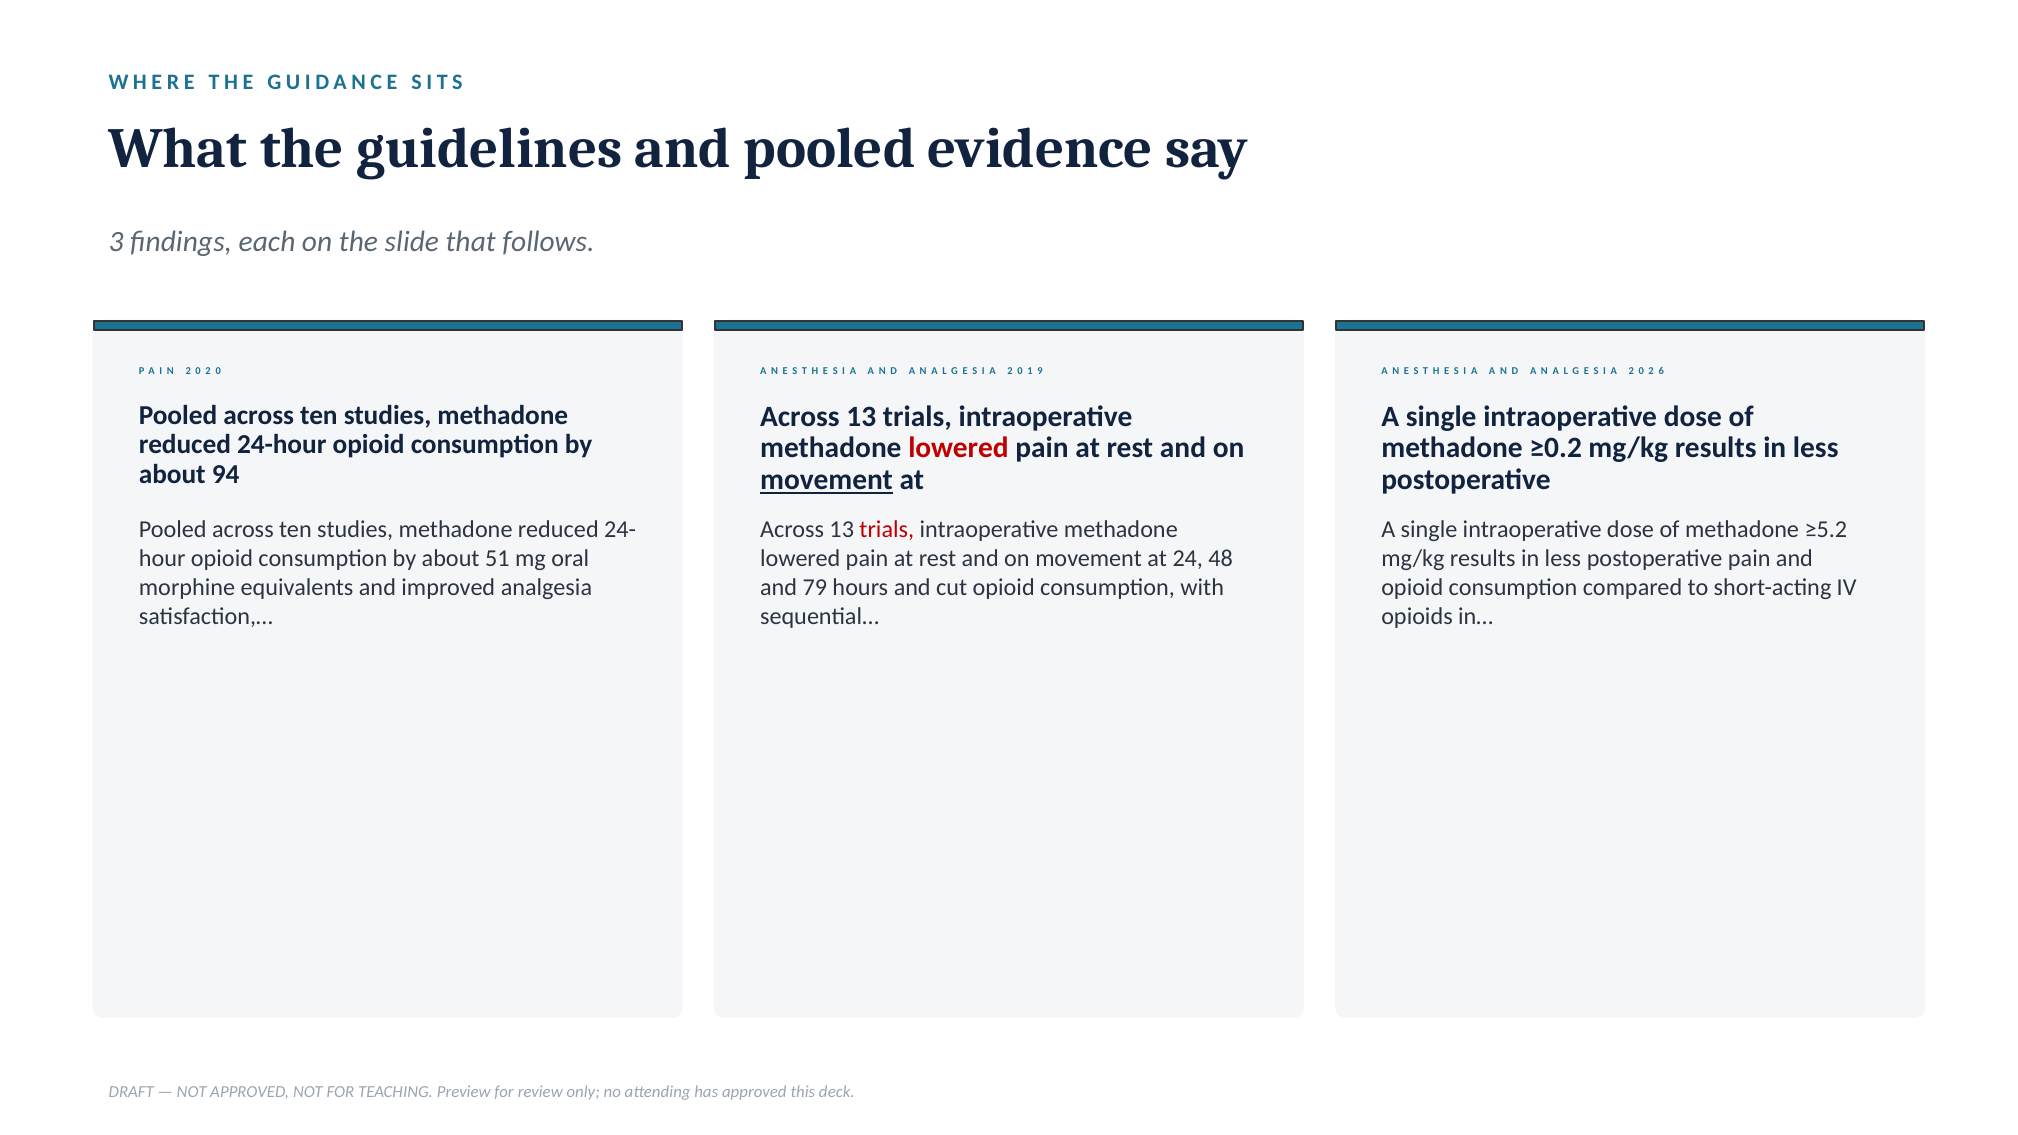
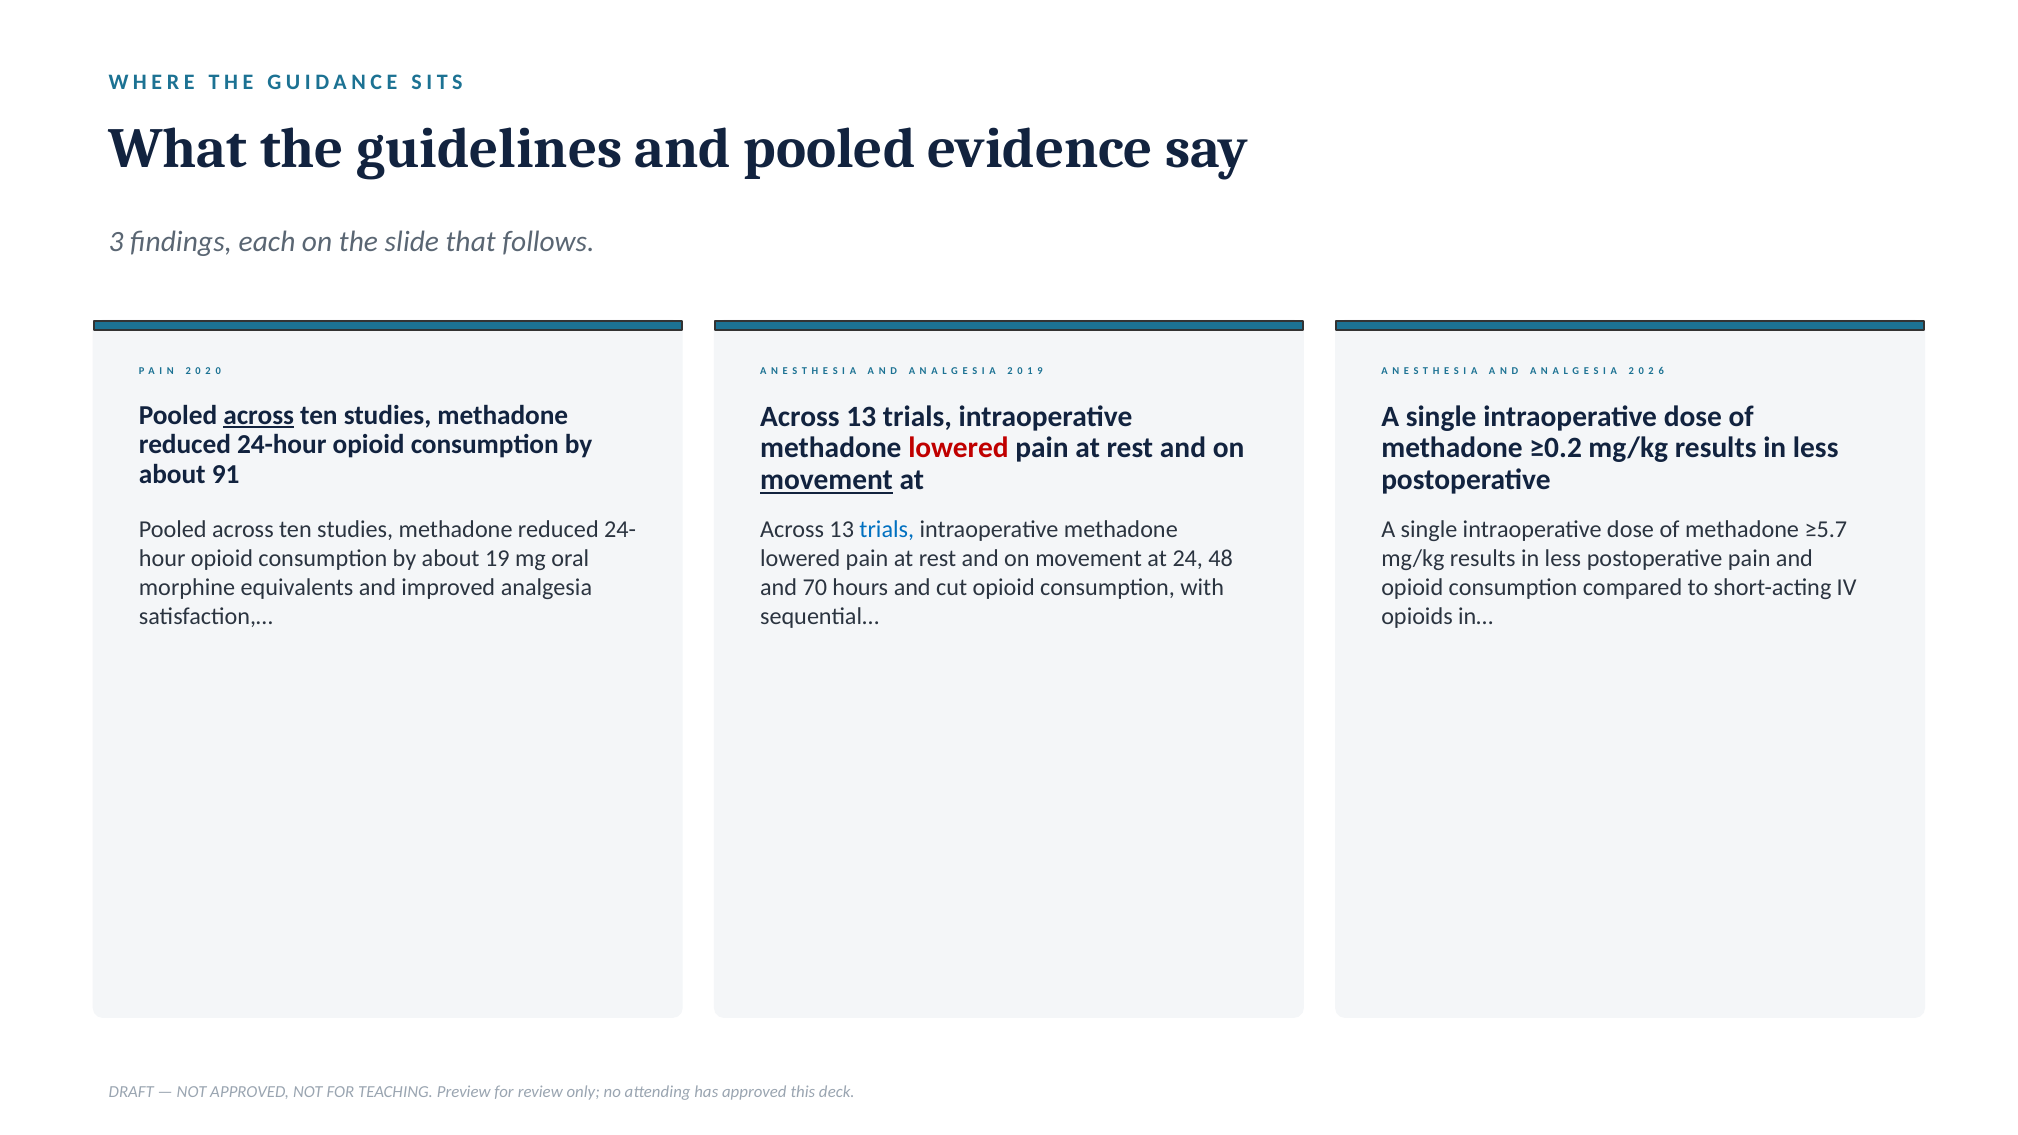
across underline: none -> present (259, 415)
94: 94 -> 91 (226, 474)
trials colour: red -> blue (887, 530)
≥5.2: ≥5.2 -> ≥5.7 (1826, 530)
51: 51 -> 19 (497, 559)
79: 79 -> 70 (815, 588)
